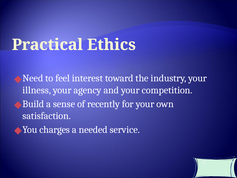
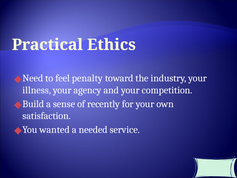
interest: interest -> penalty (87, 78)
charges: charges -> wanted (55, 129)
